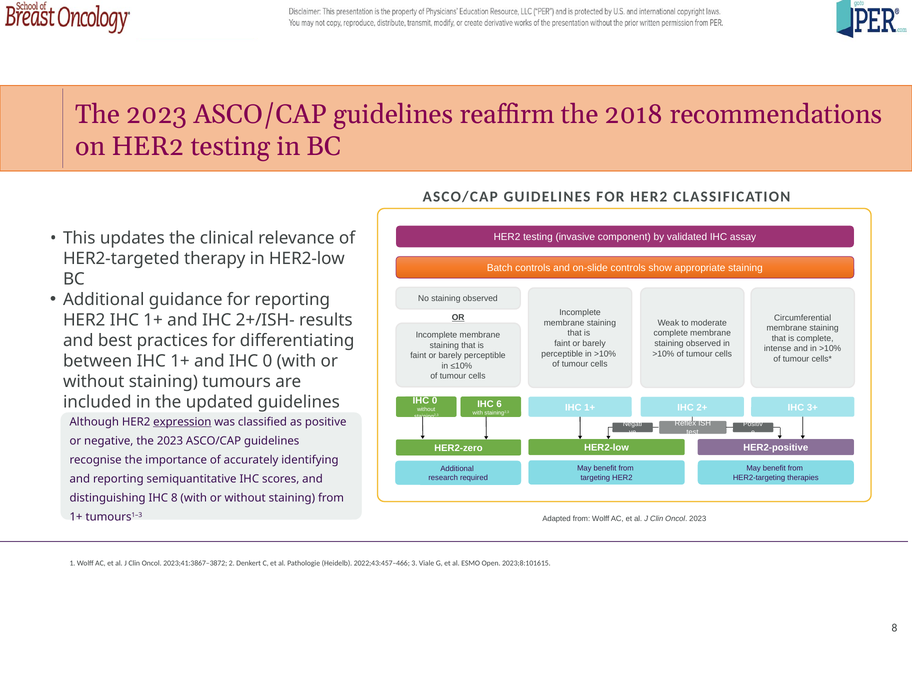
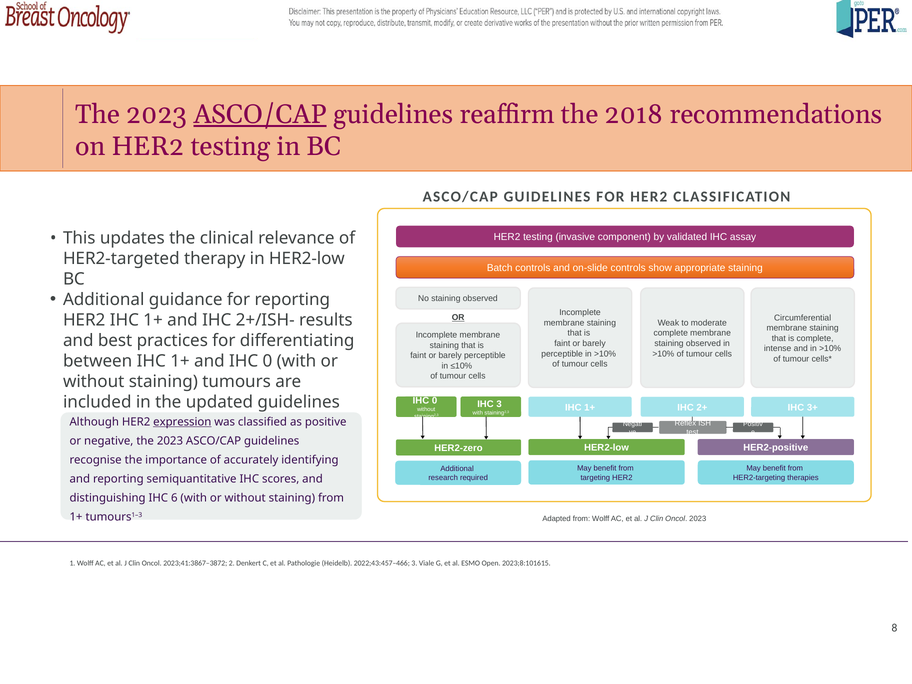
ASCO/CAP underline: none -> present (260, 115)
IHC 6: 6 -> 3 (499, 404)
IHC 8: 8 -> 6 (174, 498)
